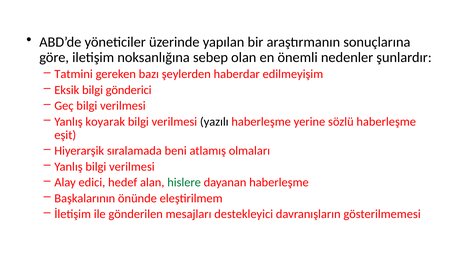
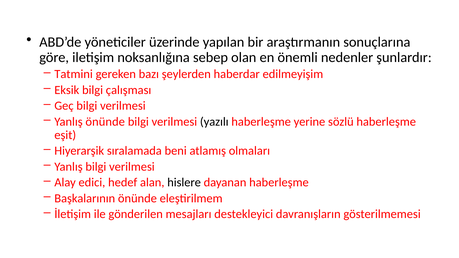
gönderici: gönderici -> çalışması (129, 90)
Yanlış koyarak: koyarak -> önünde (105, 122)
hislere colour: green -> black (184, 183)
